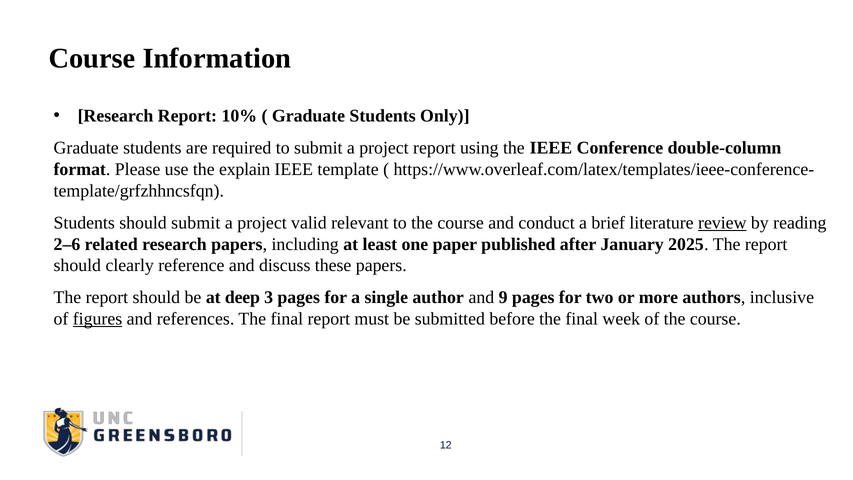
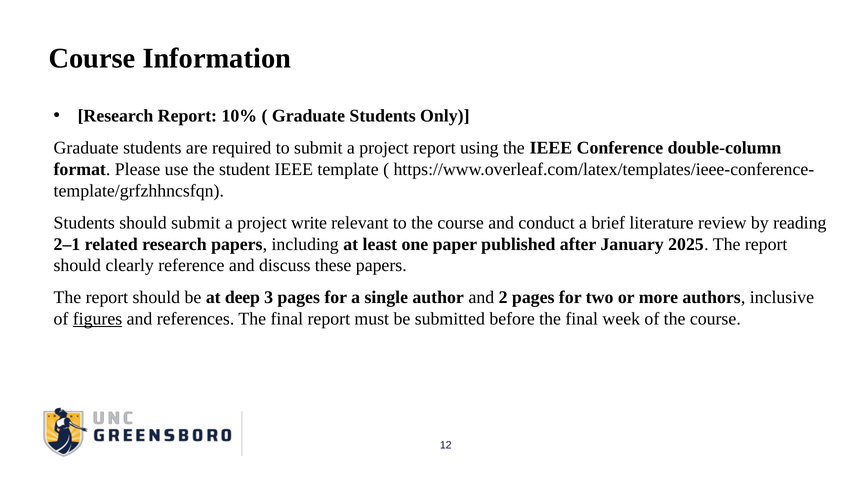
explain: explain -> student (245, 169)
valid: valid -> write (309, 223)
review underline: present -> none (722, 223)
2–6: 2–6 -> 2–1 (67, 244)
9: 9 -> 2 (503, 297)
